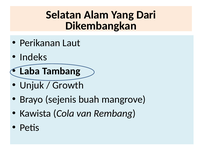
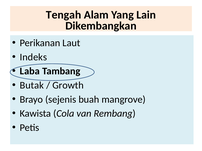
Selatan: Selatan -> Tengah (64, 15)
Dari: Dari -> Lain (146, 15)
Unjuk: Unjuk -> Butak (32, 86)
